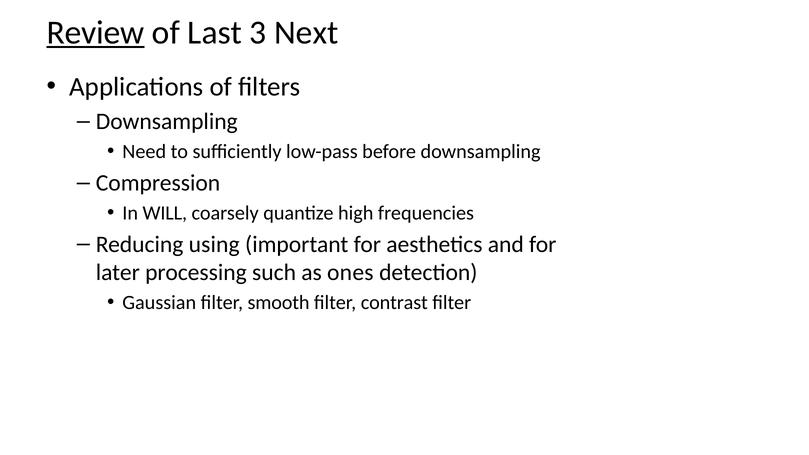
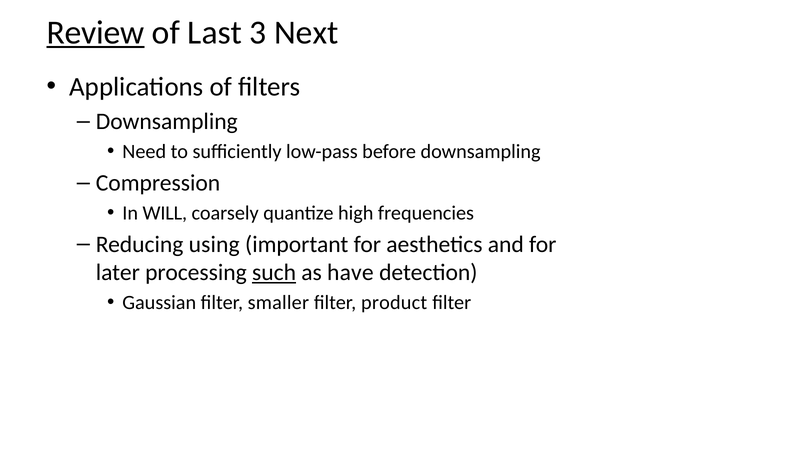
such underline: none -> present (274, 273)
ones: ones -> have (350, 273)
smooth: smooth -> smaller (278, 303)
contrast: contrast -> product (394, 303)
